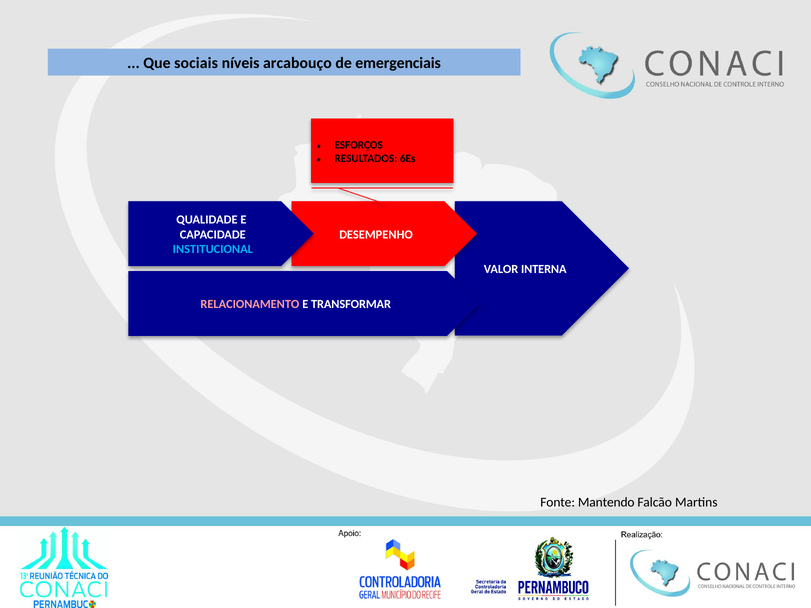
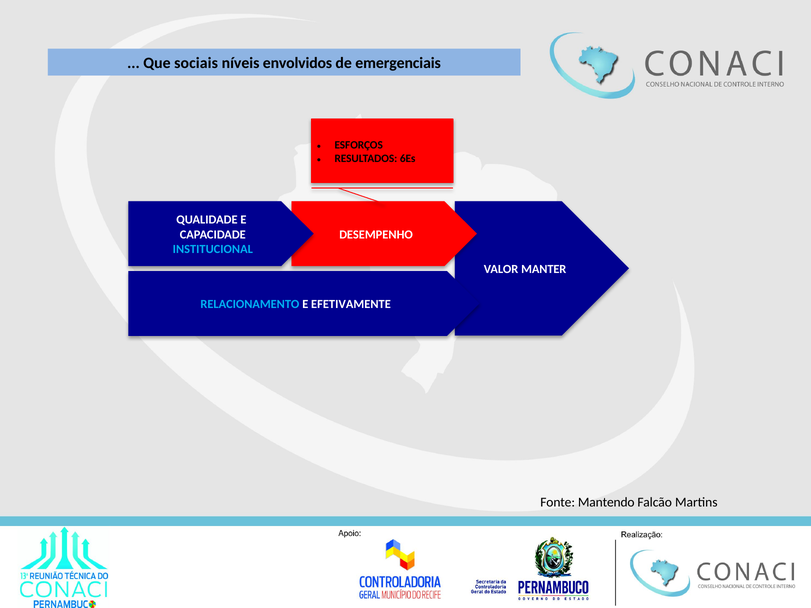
arcabouço: arcabouço -> envolvidos (297, 63)
INTERNA: INTERNA -> MANTER (544, 269)
RELACIONAMENTO colour: pink -> light blue (250, 304)
TRANSFORMAR: TRANSFORMAR -> EFETIVAMENTE (351, 304)
